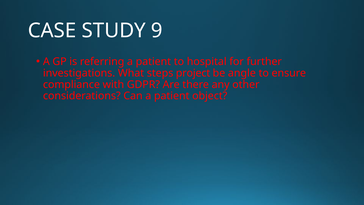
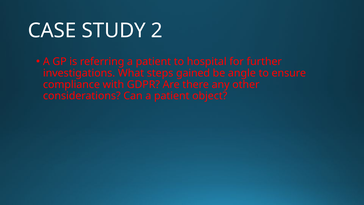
9: 9 -> 2 (157, 31)
project: project -> gained (193, 73)
